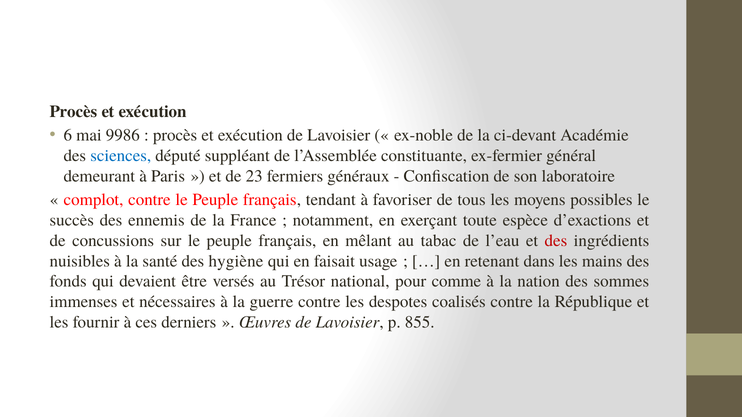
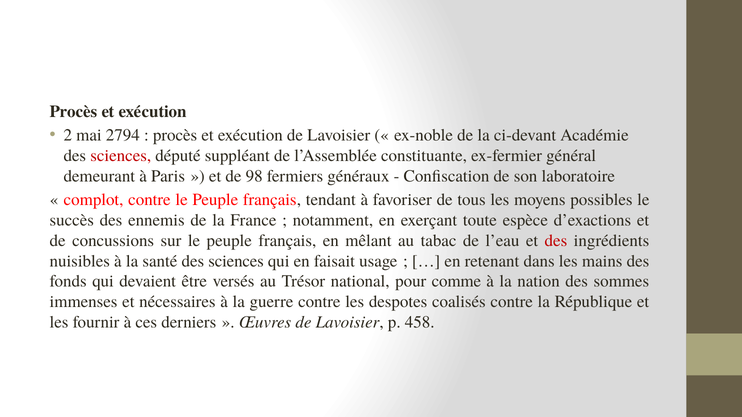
6: 6 -> 2 (68, 135)
9986: 9986 -> 2794 (123, 135)
sciences colour: blue -> red (121, 156)
23: 23 -> 98 (254, 176)
santé des hygiène: hygiène -> sciences (236, 261)
855: 855 -> 458 (420, 322)
